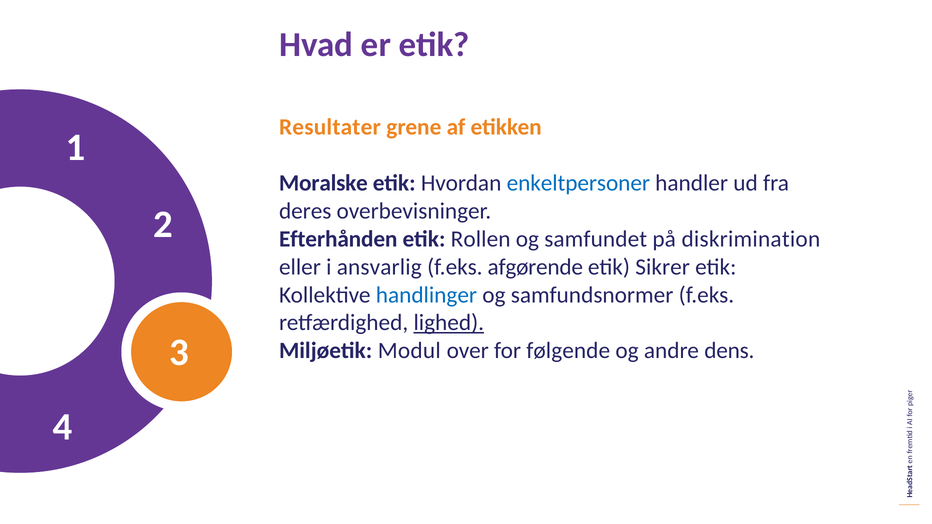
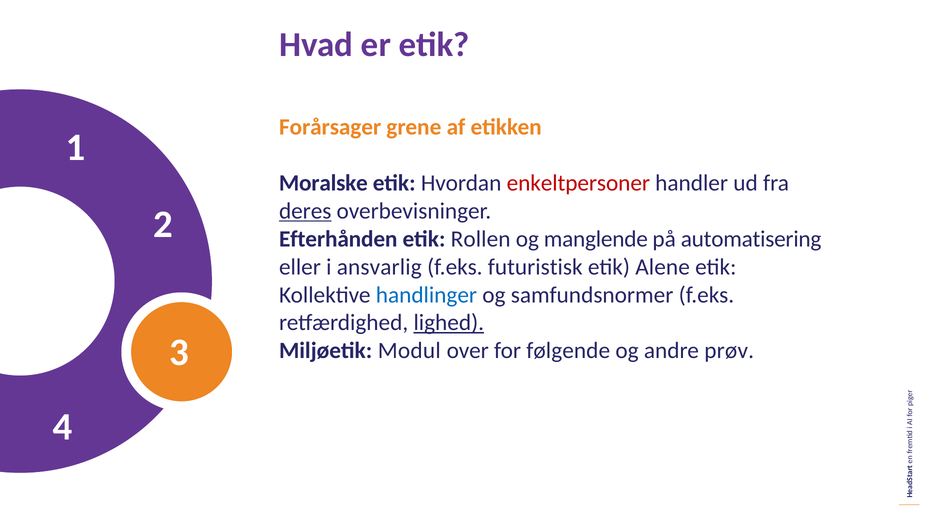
Resultater: Resultater -> Forårsager (330, 127)
enkeltpersoner colour: blue -> red (578, 183)
deres underline: none -> present (305, 211)
samfundet: samfundet -> manglende (596, 239)
diskrimination: diskrimination -> automatisering (751, 239)
afgørende: afgørende -> futuristisk (535, 267)
Sikrer: Sikrer -> Alene (663, 267)
dens: dens -> prøv (729, 351)
